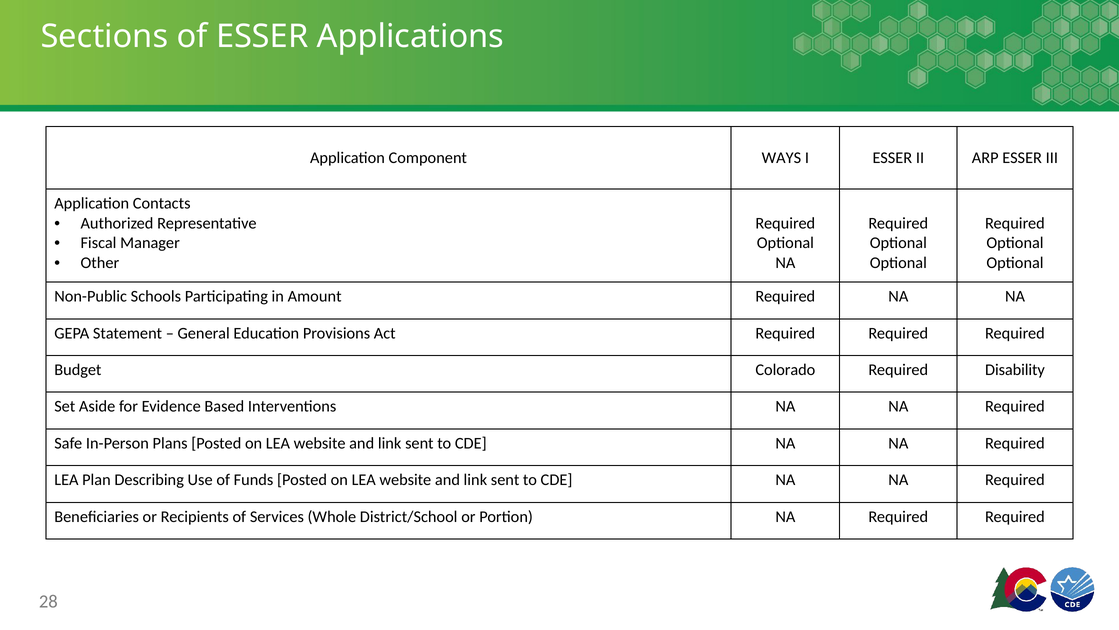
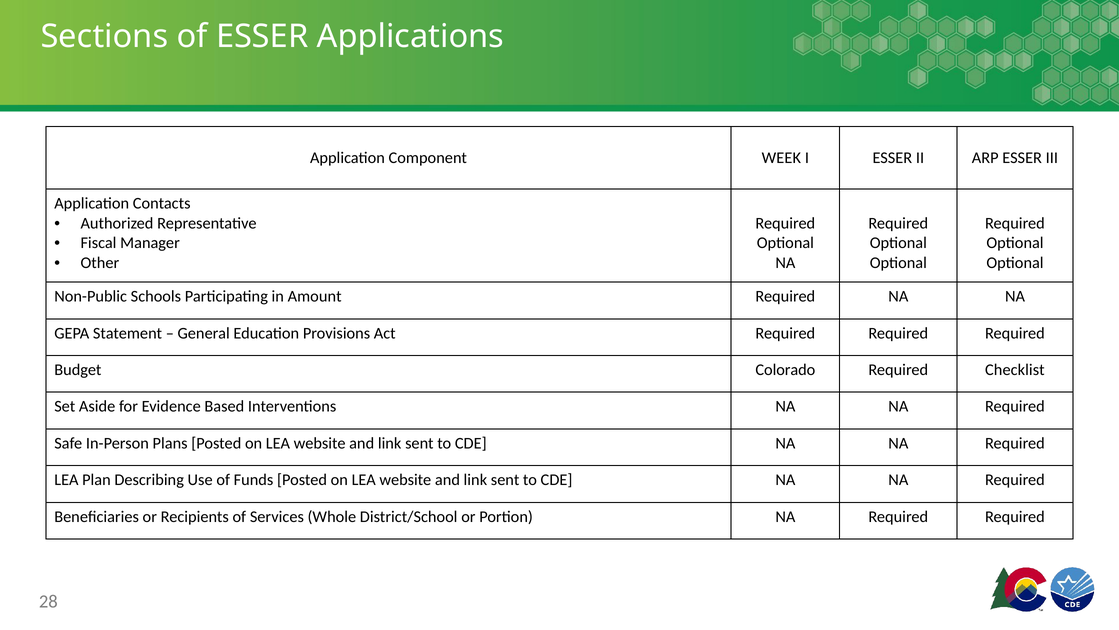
WAYS: WAYS -> WEEK (781, 158)
Disability: Disability -> Checklist (1015, 370)
